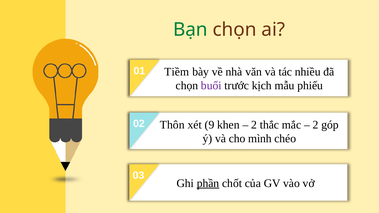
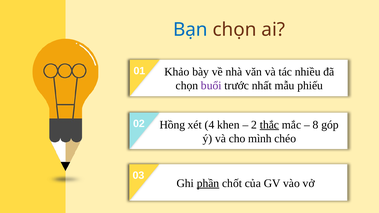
Bạn colour: green -> blue (190, 30)
Tiềm: Tiềm -> Khảo (177, 72)
kịch: kịch -> nhất (262, 86)
Thôn: Thôn -> Hồng (172, 125)
9: 9 -> 4 (210, 125)
thắc underline: none -> present (269, 125)
2: 2 -> 8 (316, 125)
